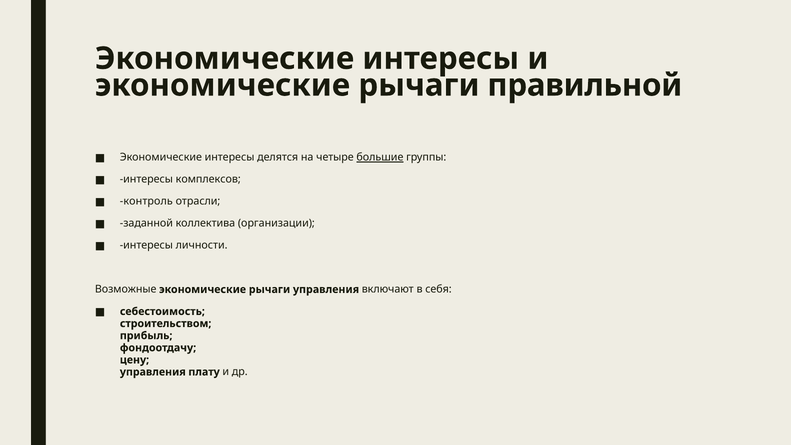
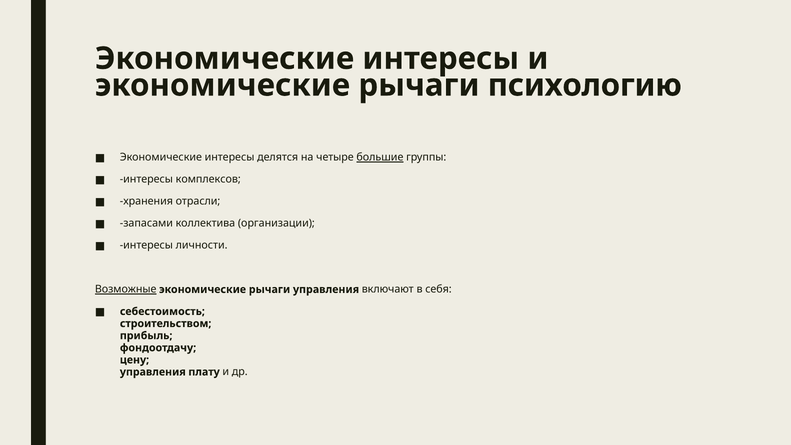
правильной: правильной -> психологию (585, 85)
контроль: контроль -> хранения (146, 201)
заданной: заданной -> запасами (146, 223)
Возможные underline: none -> present (126, 289)
